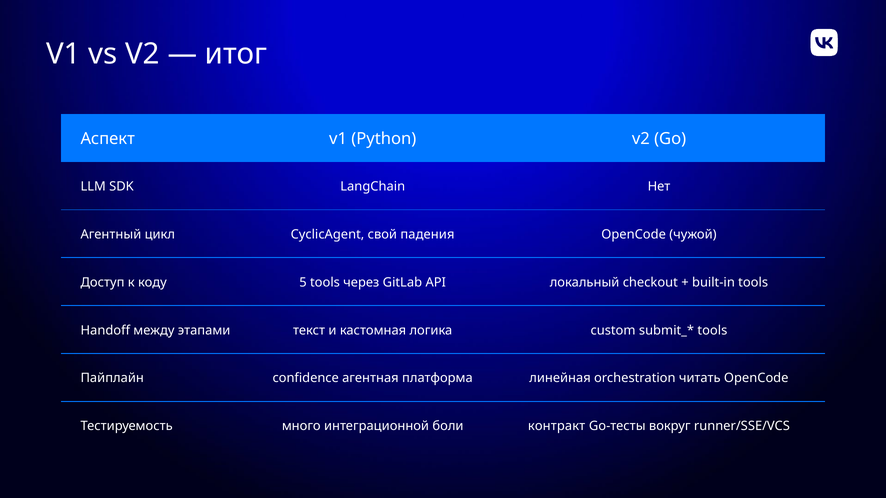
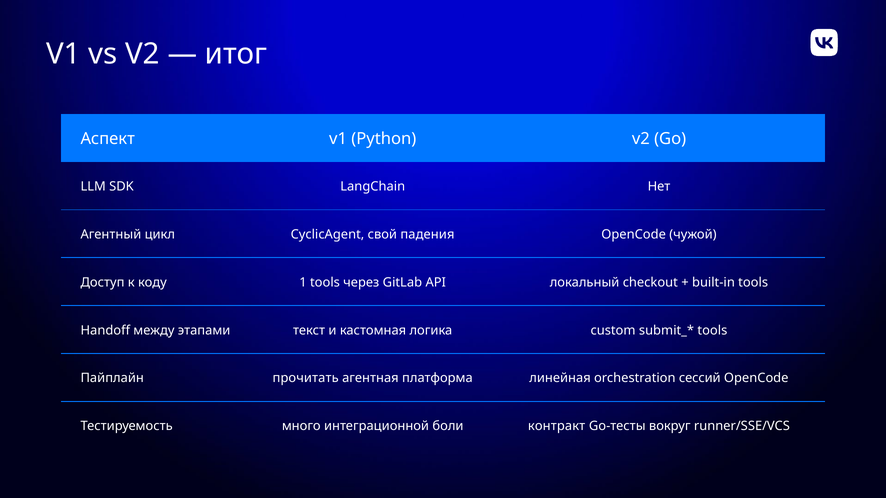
5: 5 -> 1 (303, 283)
confidence: confidence -> прочитать (306, 378)
читать: читать -> сессий (700, 378)
